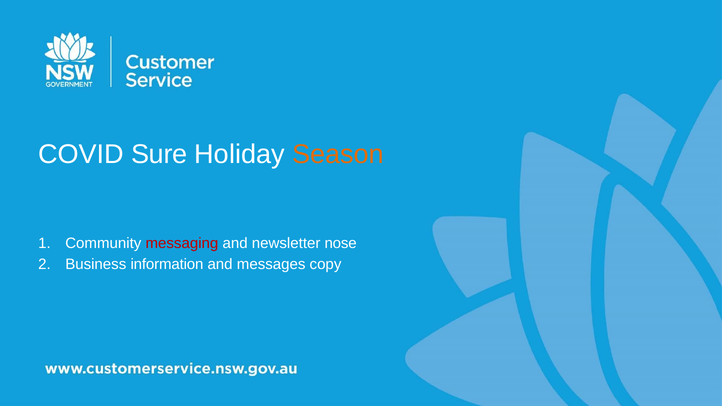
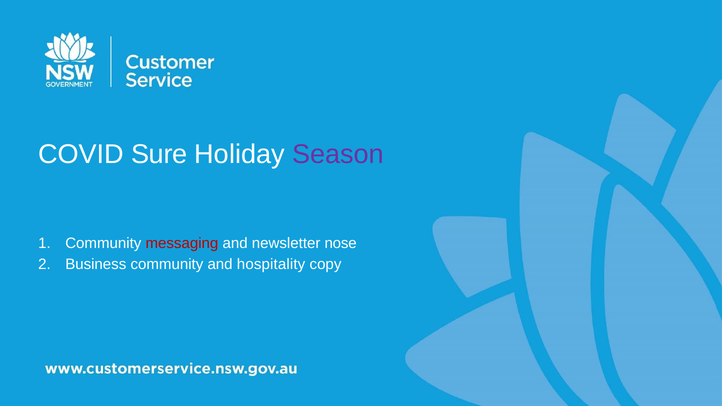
Season colour: orange -> purple (338, 155)
Business information: information -> community (167, 264)
messages: messages -> hospitality (271, 264)
